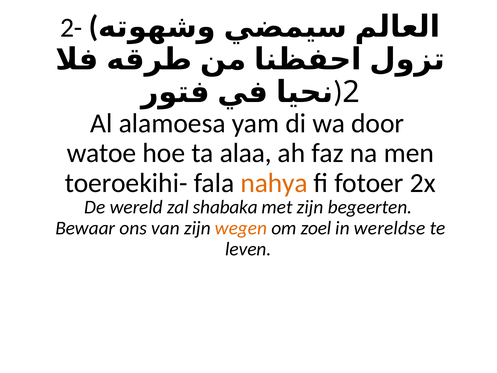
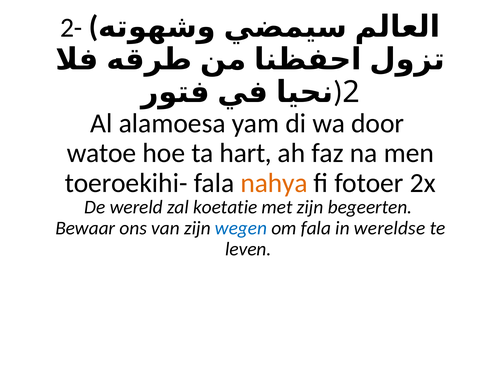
alaa: alaa -> hart (246, 153)
shabaka: shabaka -> koetatie (225, 207)
wegen colour: orange -> blue (241, 228)
om zoel: zoel -> fala (316, 228)
